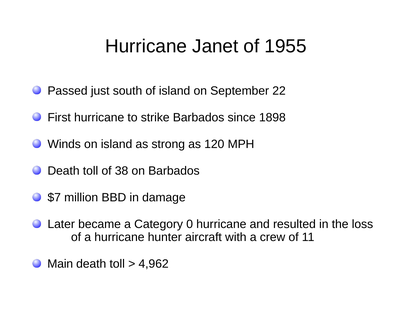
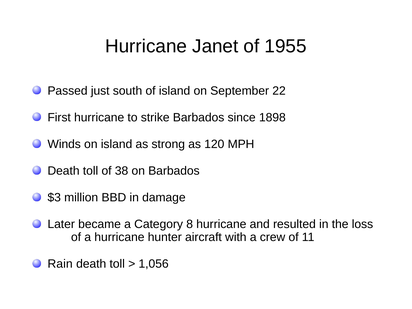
$7: $7 -> $3 (54, 198)
0: 0 -> 8 (190, 224)
Main: Main -> Rain (60, 264)
4,962: 4,962 -> 1,056 (154, 264)
